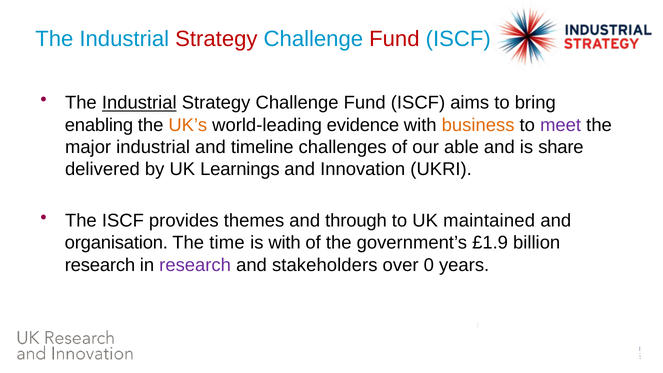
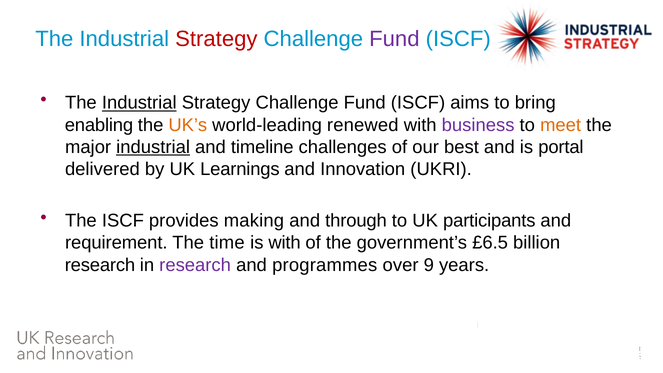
Fund colour: red -> purple (394, 39)
evidence: evidence -> renewed (363, 125)
business colour: orange -> purple (478, 125)
meet colour: purple -> orange (561, 125)
industrial underline: none -> present (153, 147)
able: able -> best (461, 147)
share: share -> portal (561, 147)
themes: themes -> making (254, 221)
maintained: maintained -> participants (489, 221)
organisation: organisation -> requirement (116, 243)
£1.9: £1.9 -> £6.5 (490, 243)
stakeholders: stakeholders -> programmes (325, 265)
0: 0 -> 9 (429, 265)
